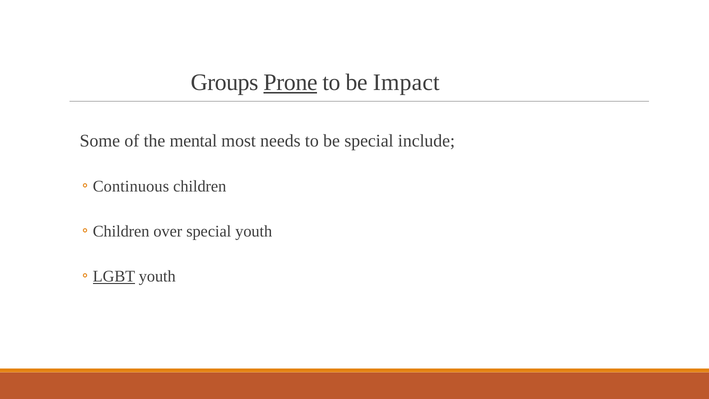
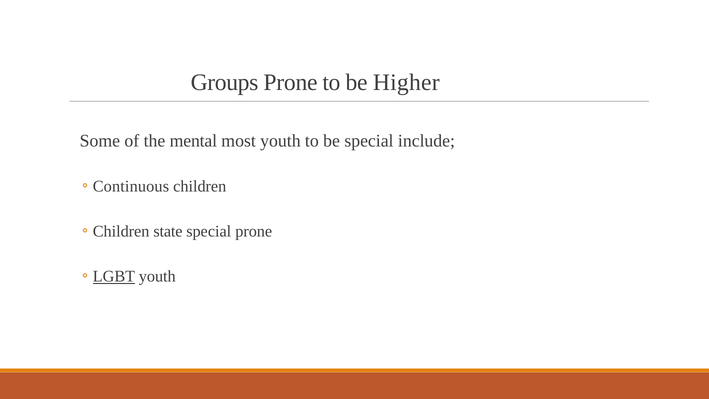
Prone underline: present -> none (291, 82)
Impact: Impact -> Higher (406, 82)
most needs: needs -> youth (280, 141)
over: over -> state (168, 231)
special youth: youth -> prone (254, 231)
